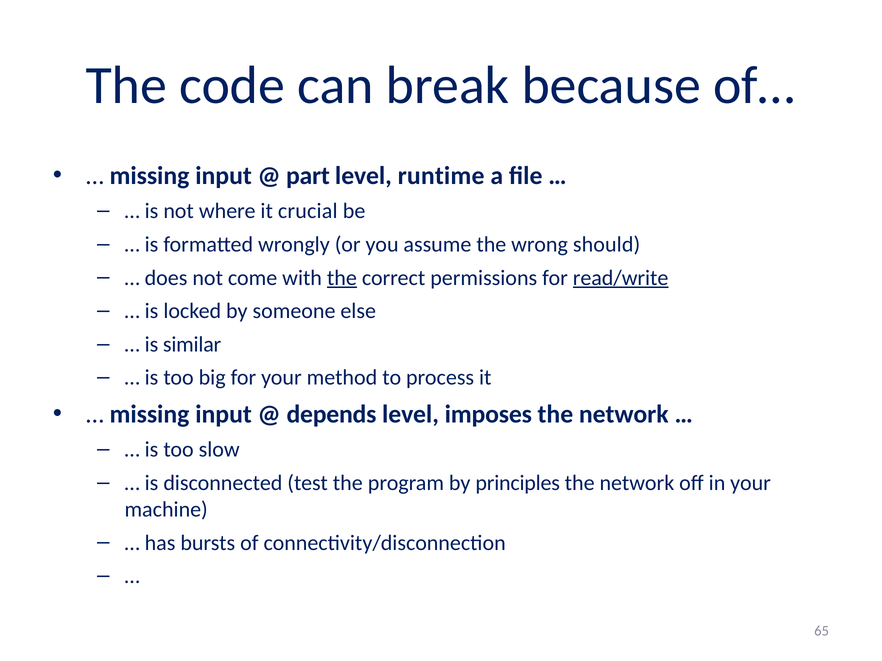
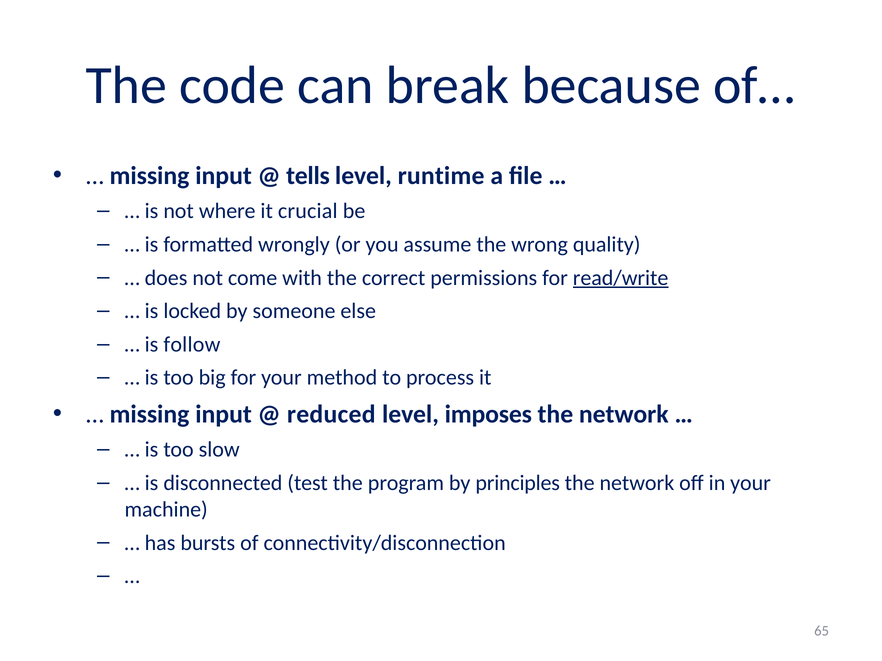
part: part -> tells (308, 176)
should: should -> quality (607, 245)
the underline: present -> none (342, 278)
similar: similar -> follow (192, 345)
depends: depends -> reduced (331, 415)
